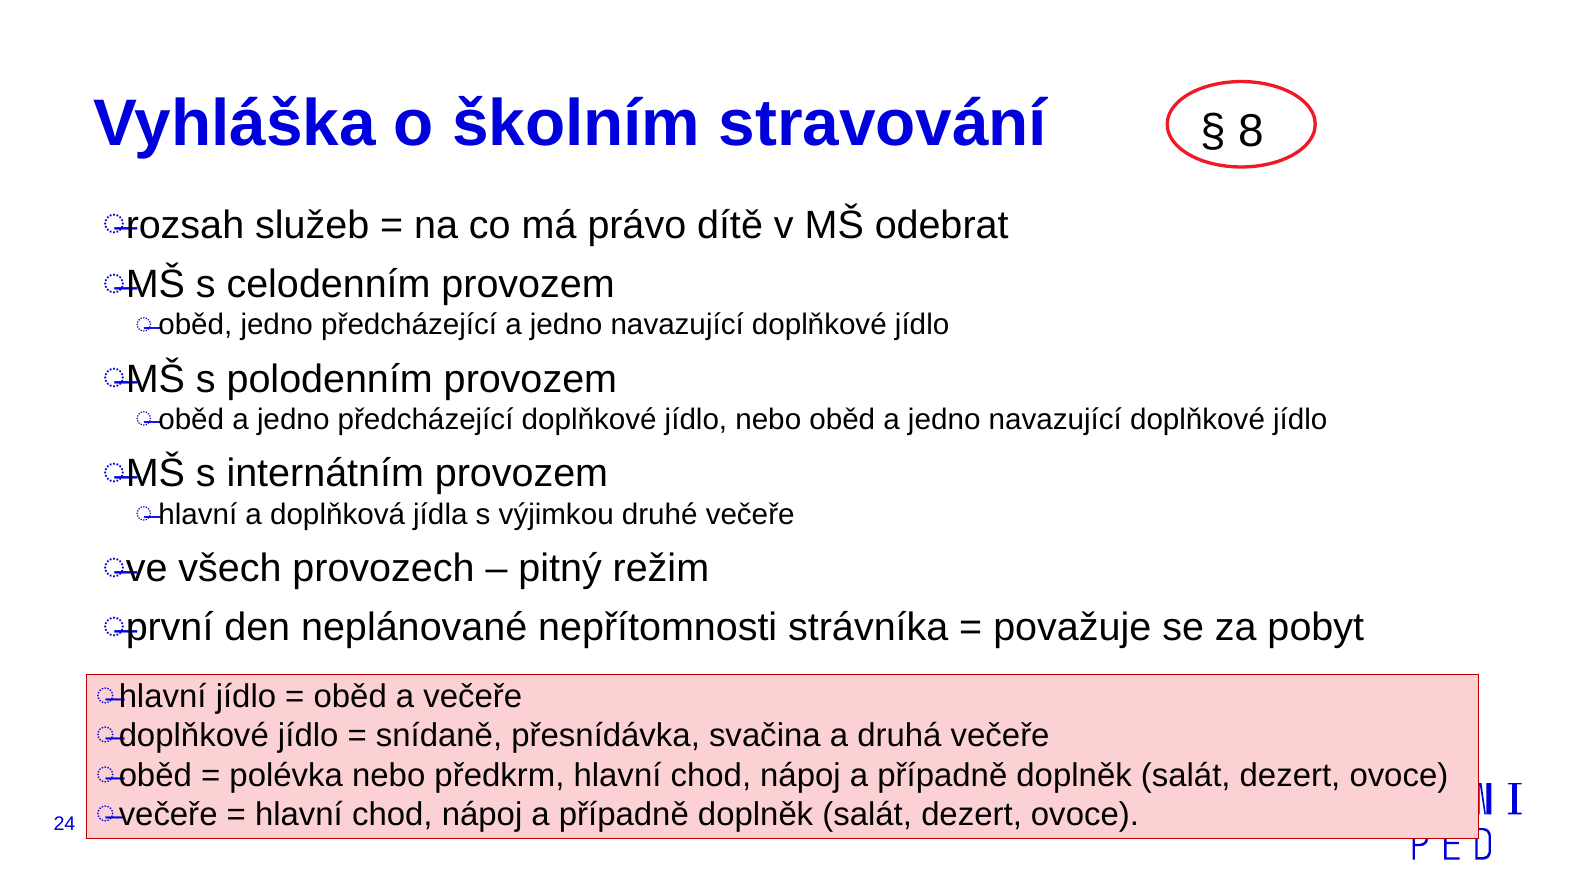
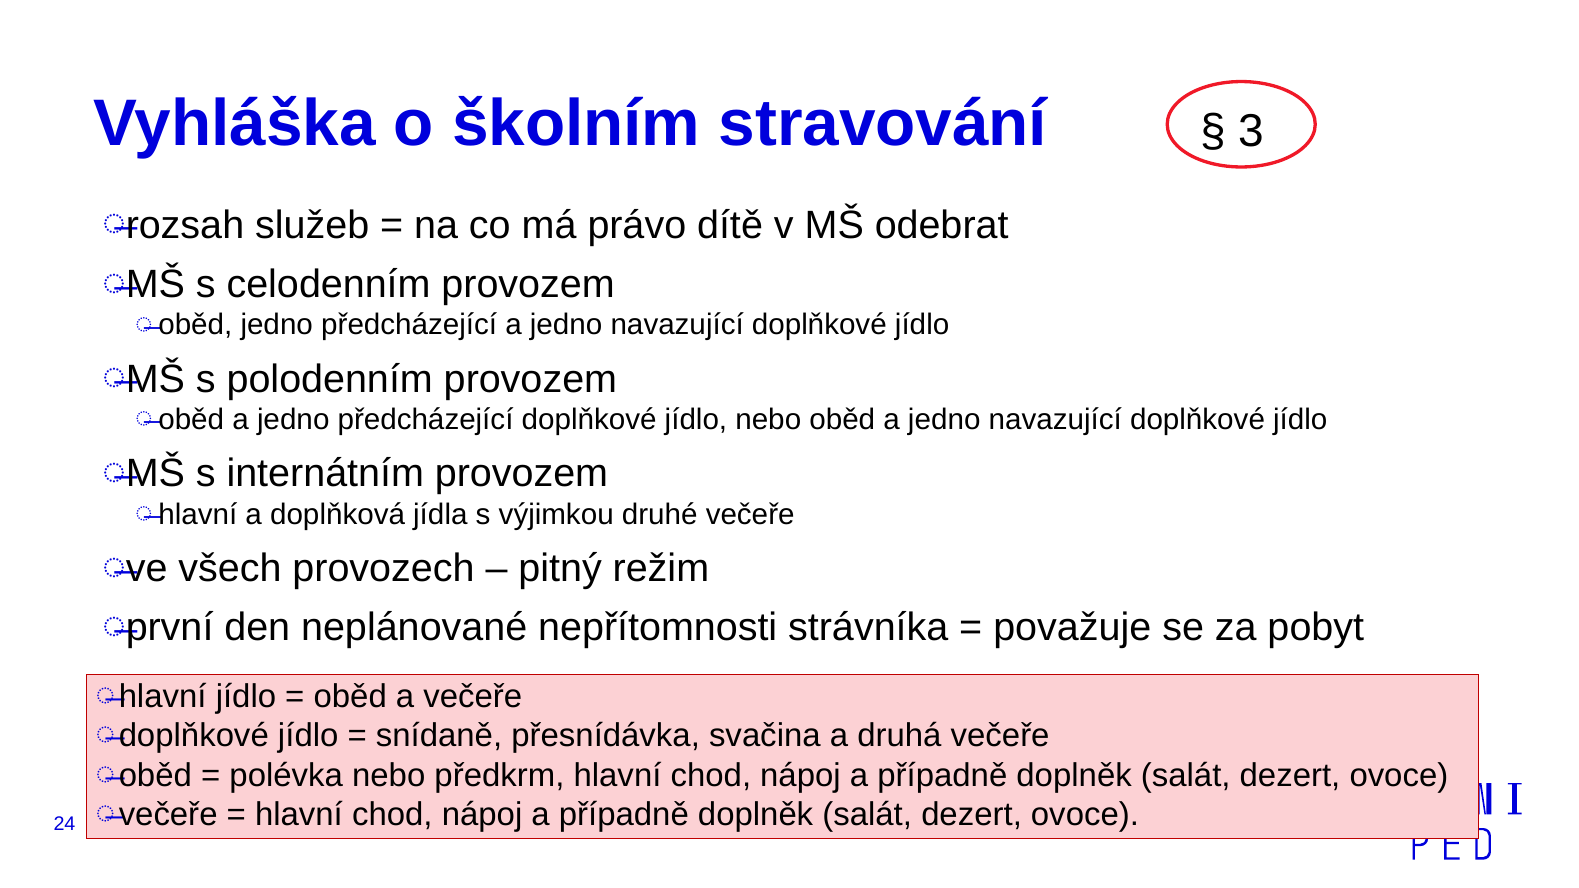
8: 8 -> 3 (1252, 131)
